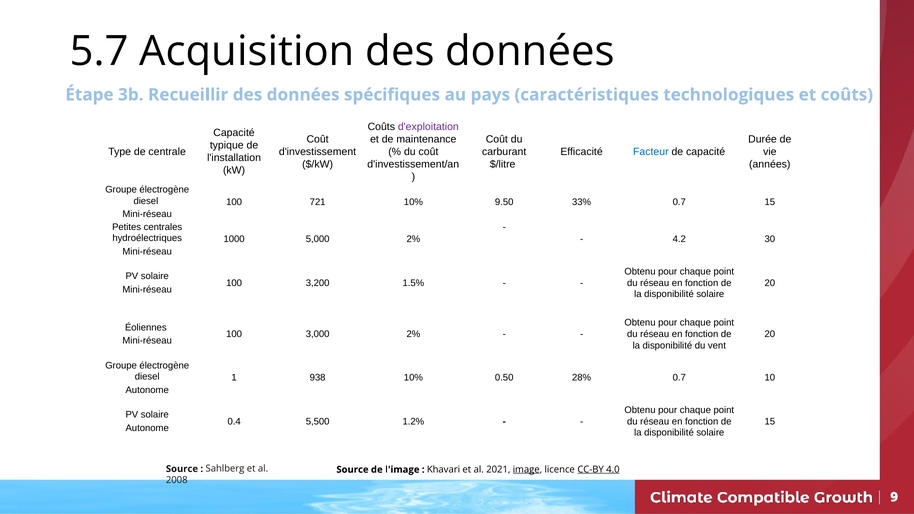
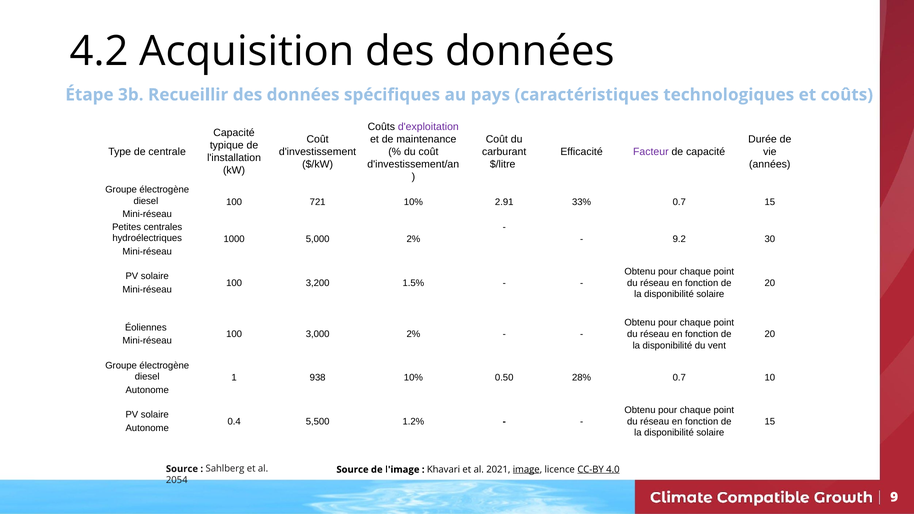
5.7: 5.7 -> 4.2 (99, 51)
Facteur colour: blue -> purple (651, 152)
9.50: 9.50 -> 2.91 (504, 202)
4.2: 4.2 -> 9.2 (679, 239)
2008: 2008 -> 2054 (177, 480)
